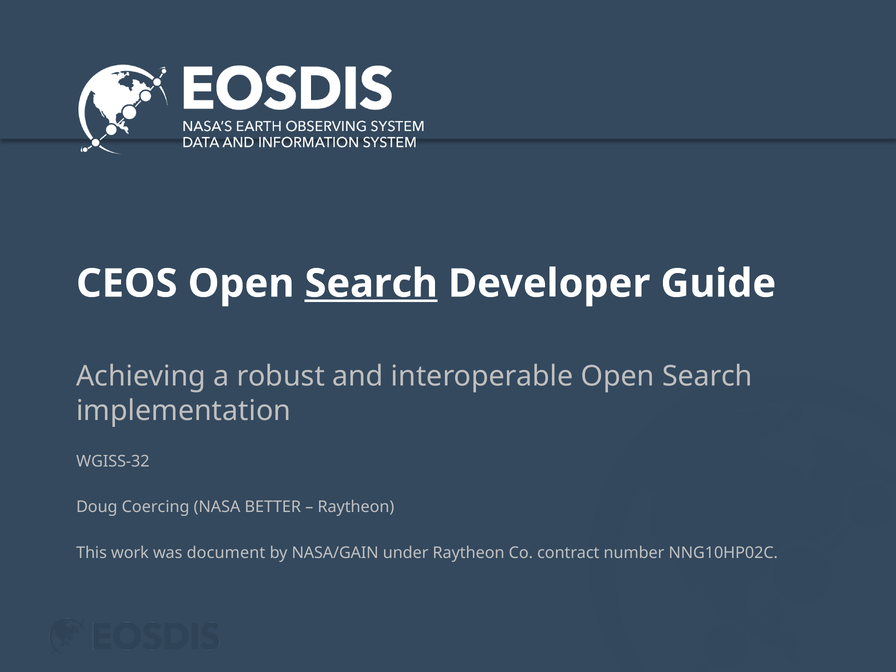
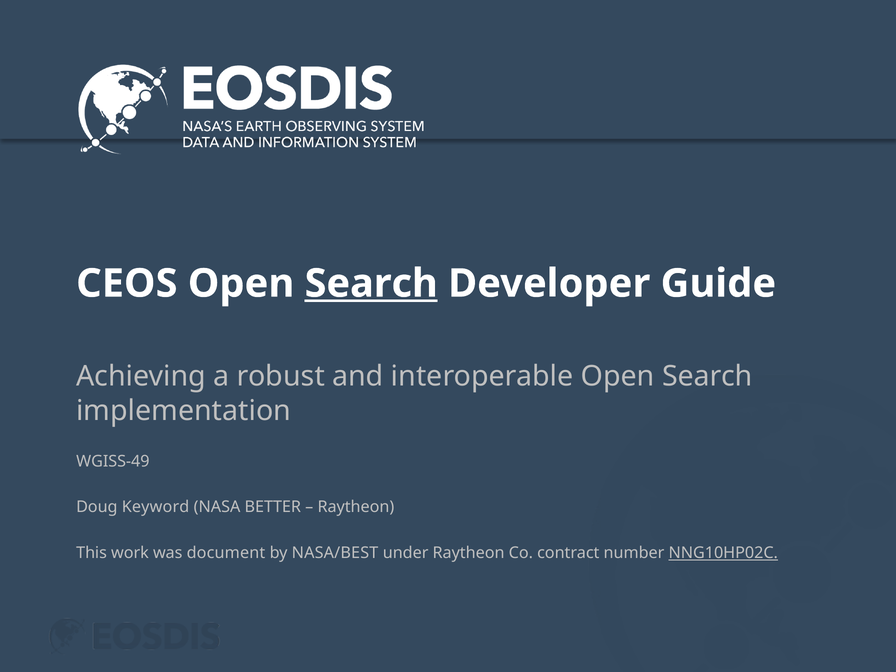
WGISS-32: WGISS-32 -> WGISS-49 (113, 461)
Coercing: Coercing -> Keyword (156, 507)
NASA/GAIN: NASA/GAIN -> NASA/BEST (335, 553)
NNG10HP02C underline: none -> present (723, 553)
